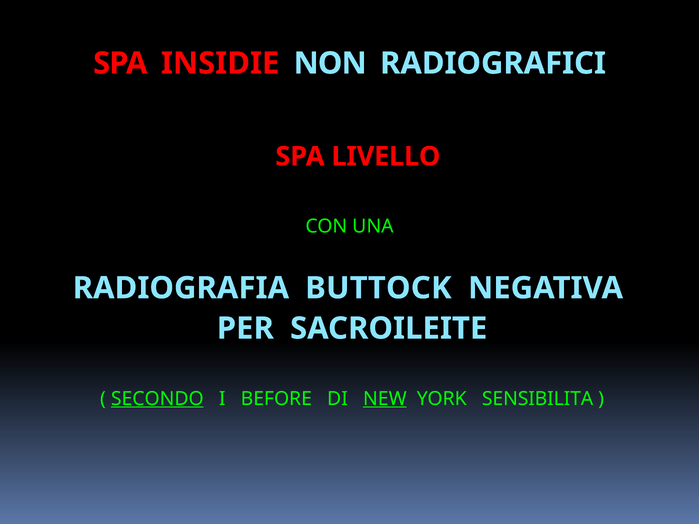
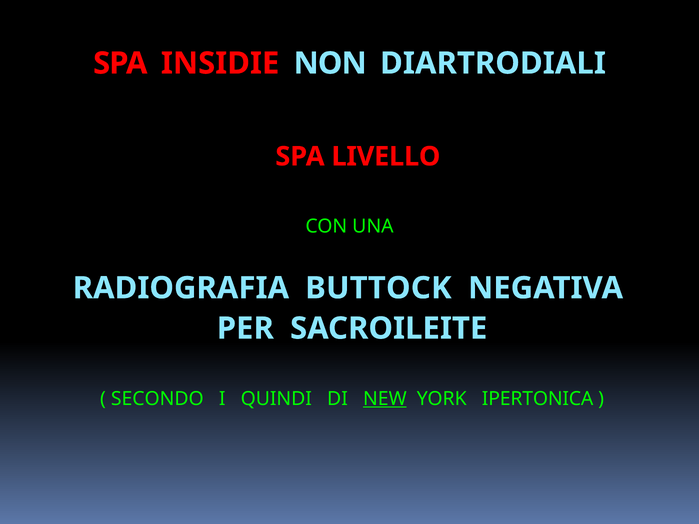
RADIOGRAFICI: RADIOGRAFICI -> DIARTRODIALI (493, 63)
SECONDO underline: present -> none (157, 399)
BEFORE: BEFORE -> QUINDI (276, 399)
SENSIBILITA: SENSIBILITA -> IPERTONICA (538, 399)
